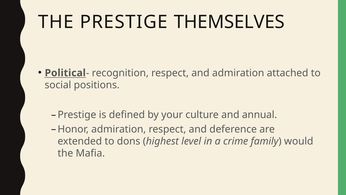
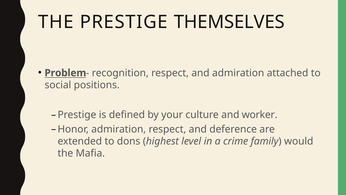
Political: Political -> Problem (65, 73)
annual: annual -> worker (260, 115)
